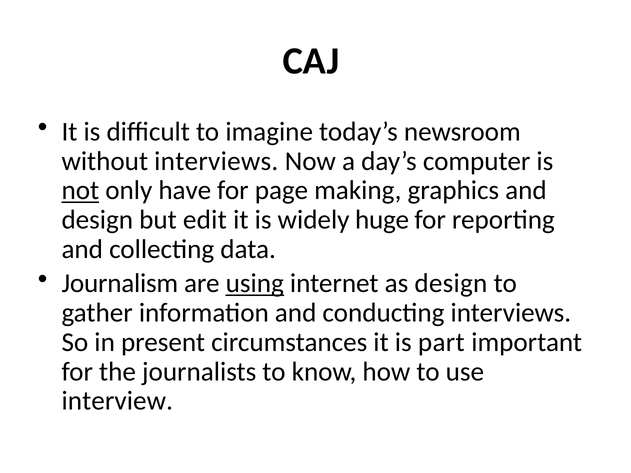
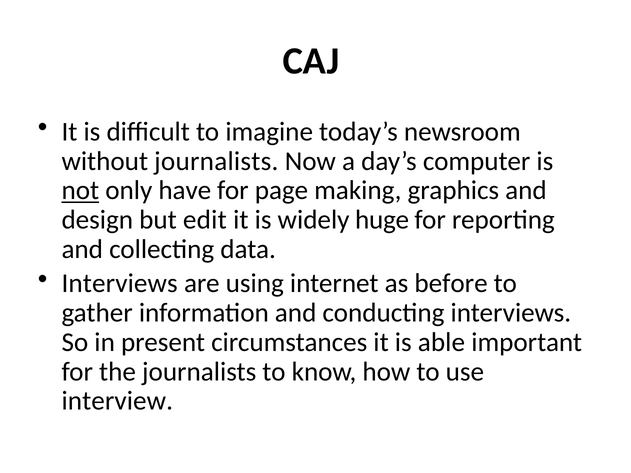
without interviews: interviews -> journalists (216, 161)
Journalism: Journalism -> Interviews (120, 284)
using underline: present -> none (255, 284)
as design: design -> before (451, 284)
part: part -> able (441, 342)
